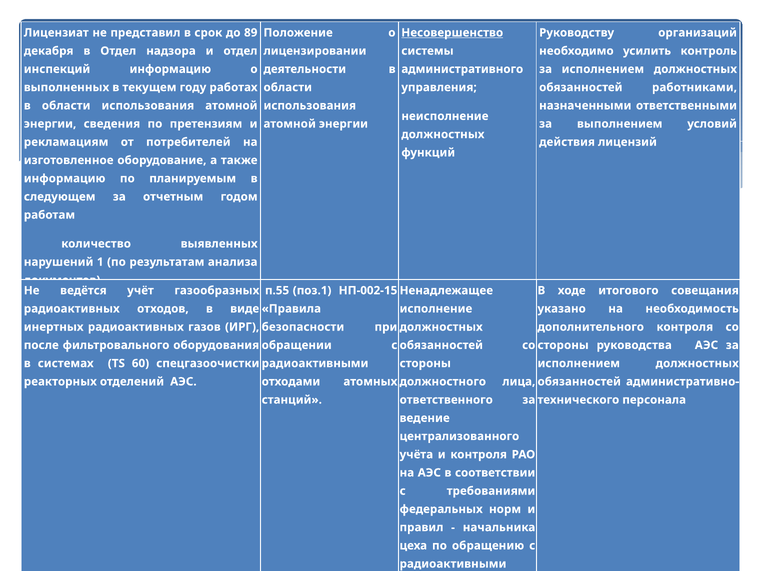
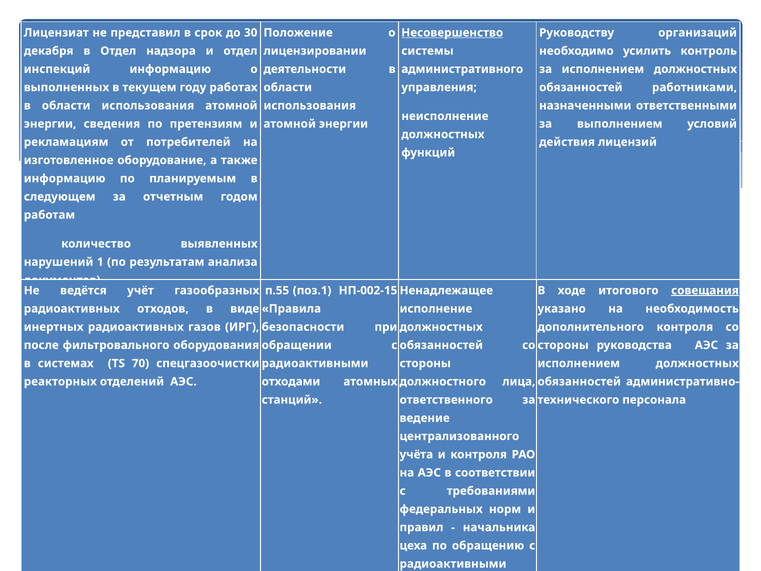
89: 89 -> 30 (251, 33)
совещания underline: none -> present (705, 290)
60: 60 -> 70 (140, 363)
